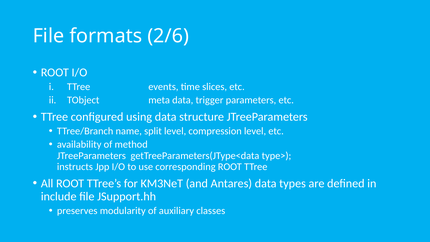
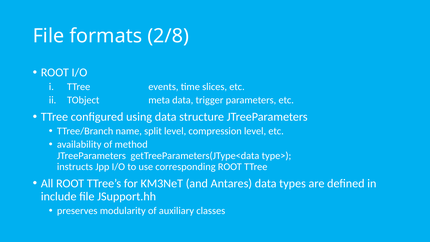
2/6: 2/6 -> 2/8 (168, 36)
